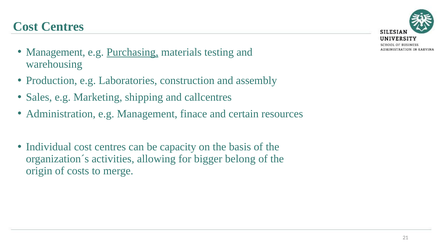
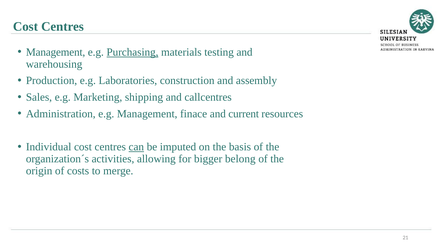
certain: certain -> current (244, 114)
can underline: none -> present (136, 147)
capacity: capacity -> imputed (178, 147)
